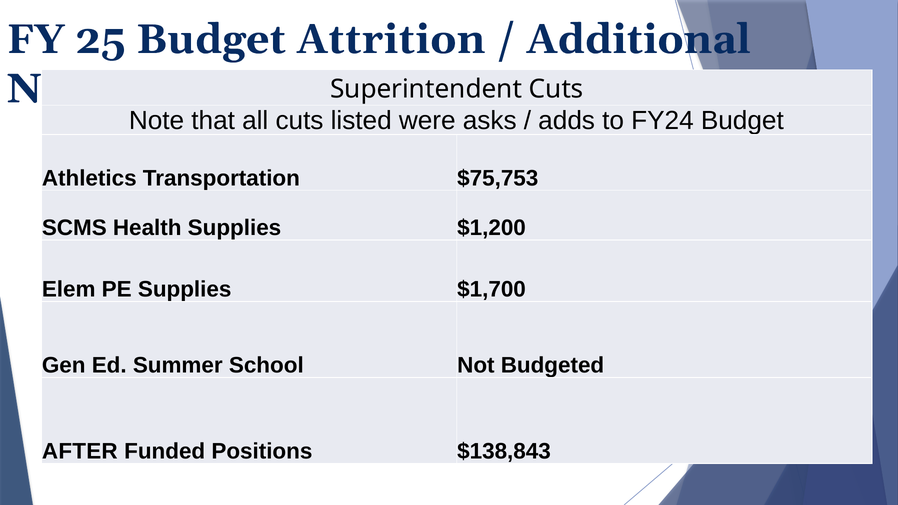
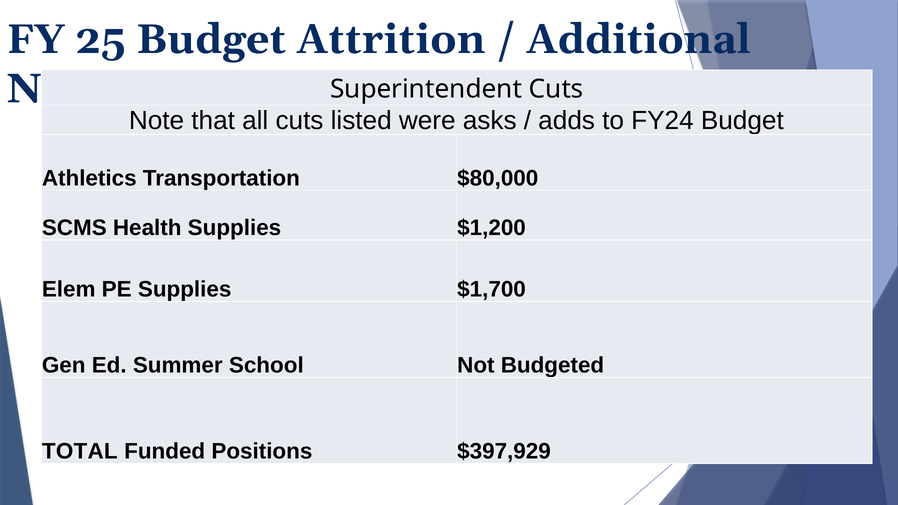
$75,753: $75,753 -> $80,000 (498, 178)
AFTER: AFTER -> TOTAL (80, 452)
$138,843: $138,843 -> $397,929 (504, 452)
